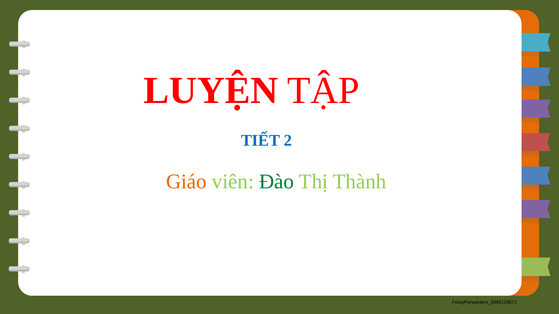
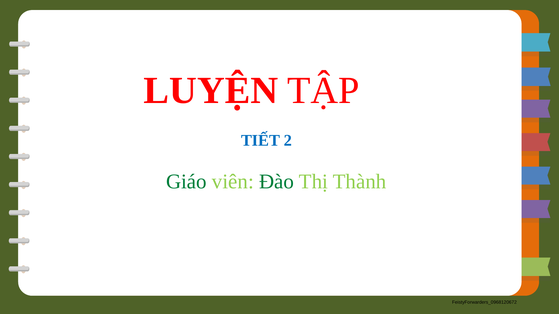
Giáo colour: orange -> green (186, 182)
